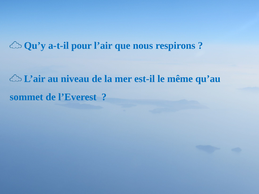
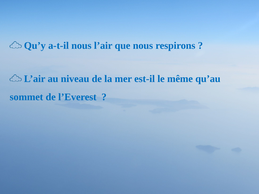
a-t-il pour: pour -> nous (81, 46)
